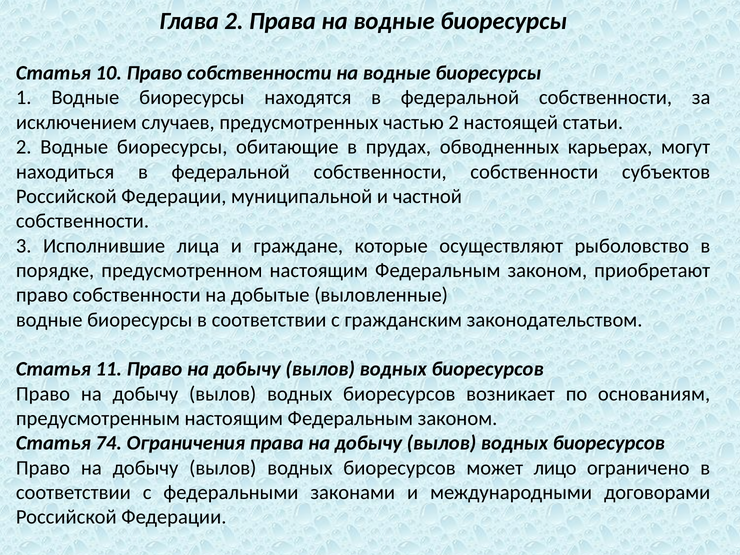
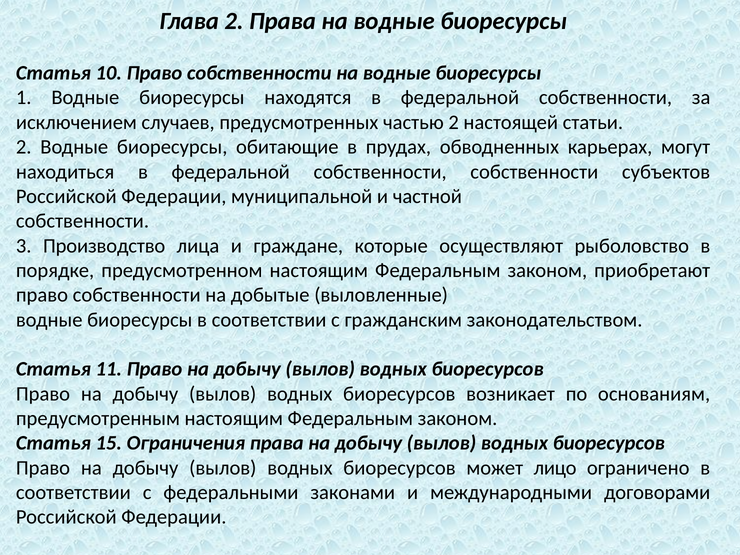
Исполнившие: Исполнившие -> Производство (104, 246)
74: 74 -> 15 (109, 443)
